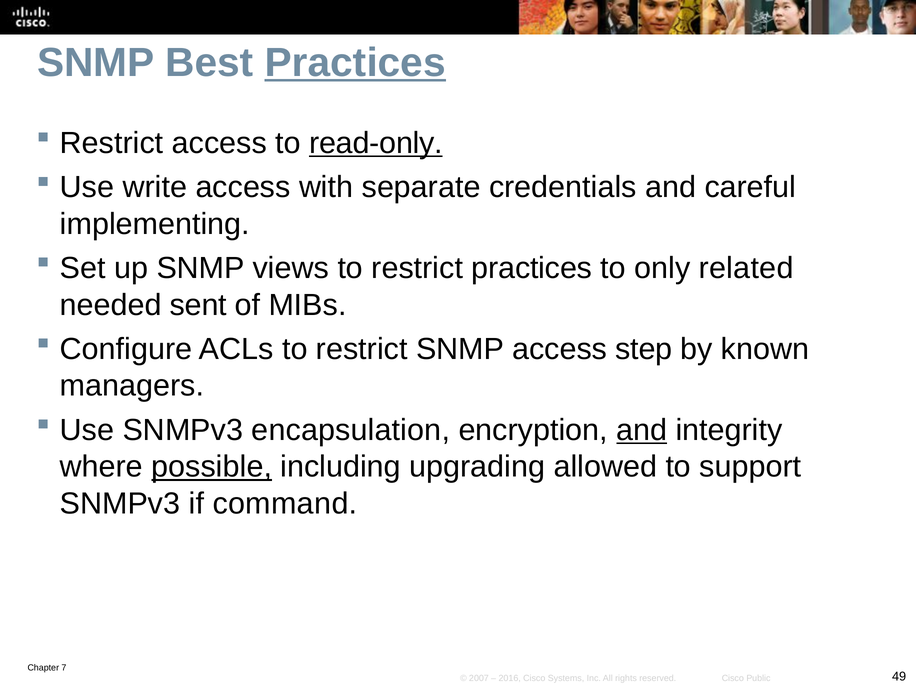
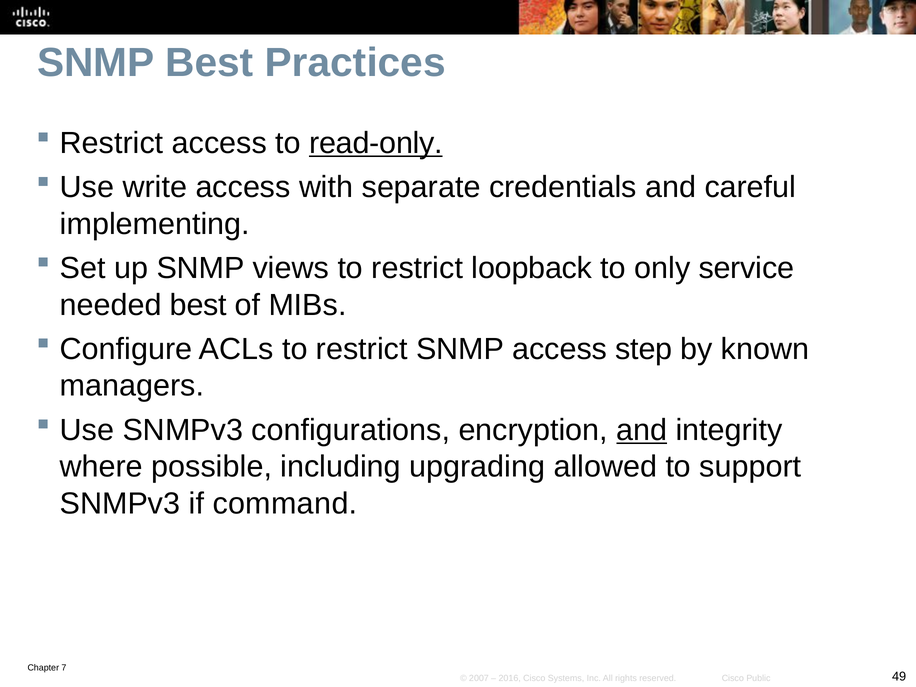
Practices underline: present -> none (355, 63)
restrict practices: practices -> loopback (532, 268)
related: related -> service (746, 268)
needed sent: sent -> best (198, 305)
encapsulation: encapsulation -> configurations (351, 430)
possible underline: present -> none (212, 467)
